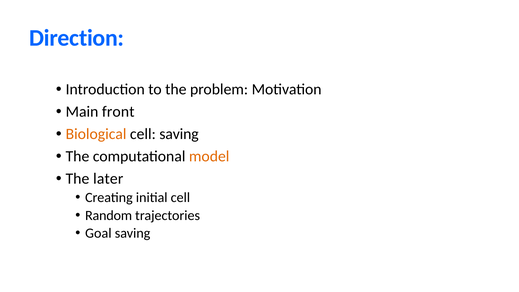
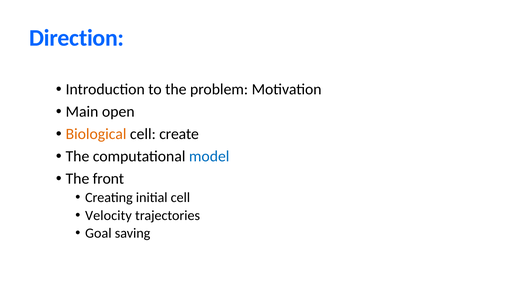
front: front -> open (118, 112)
cell saving: saving -> create (179, 134)
model colour: orange -> blue (209, 156)
later: later -> front (108, 179)
Random: Random -> Velocity (108, 215)
